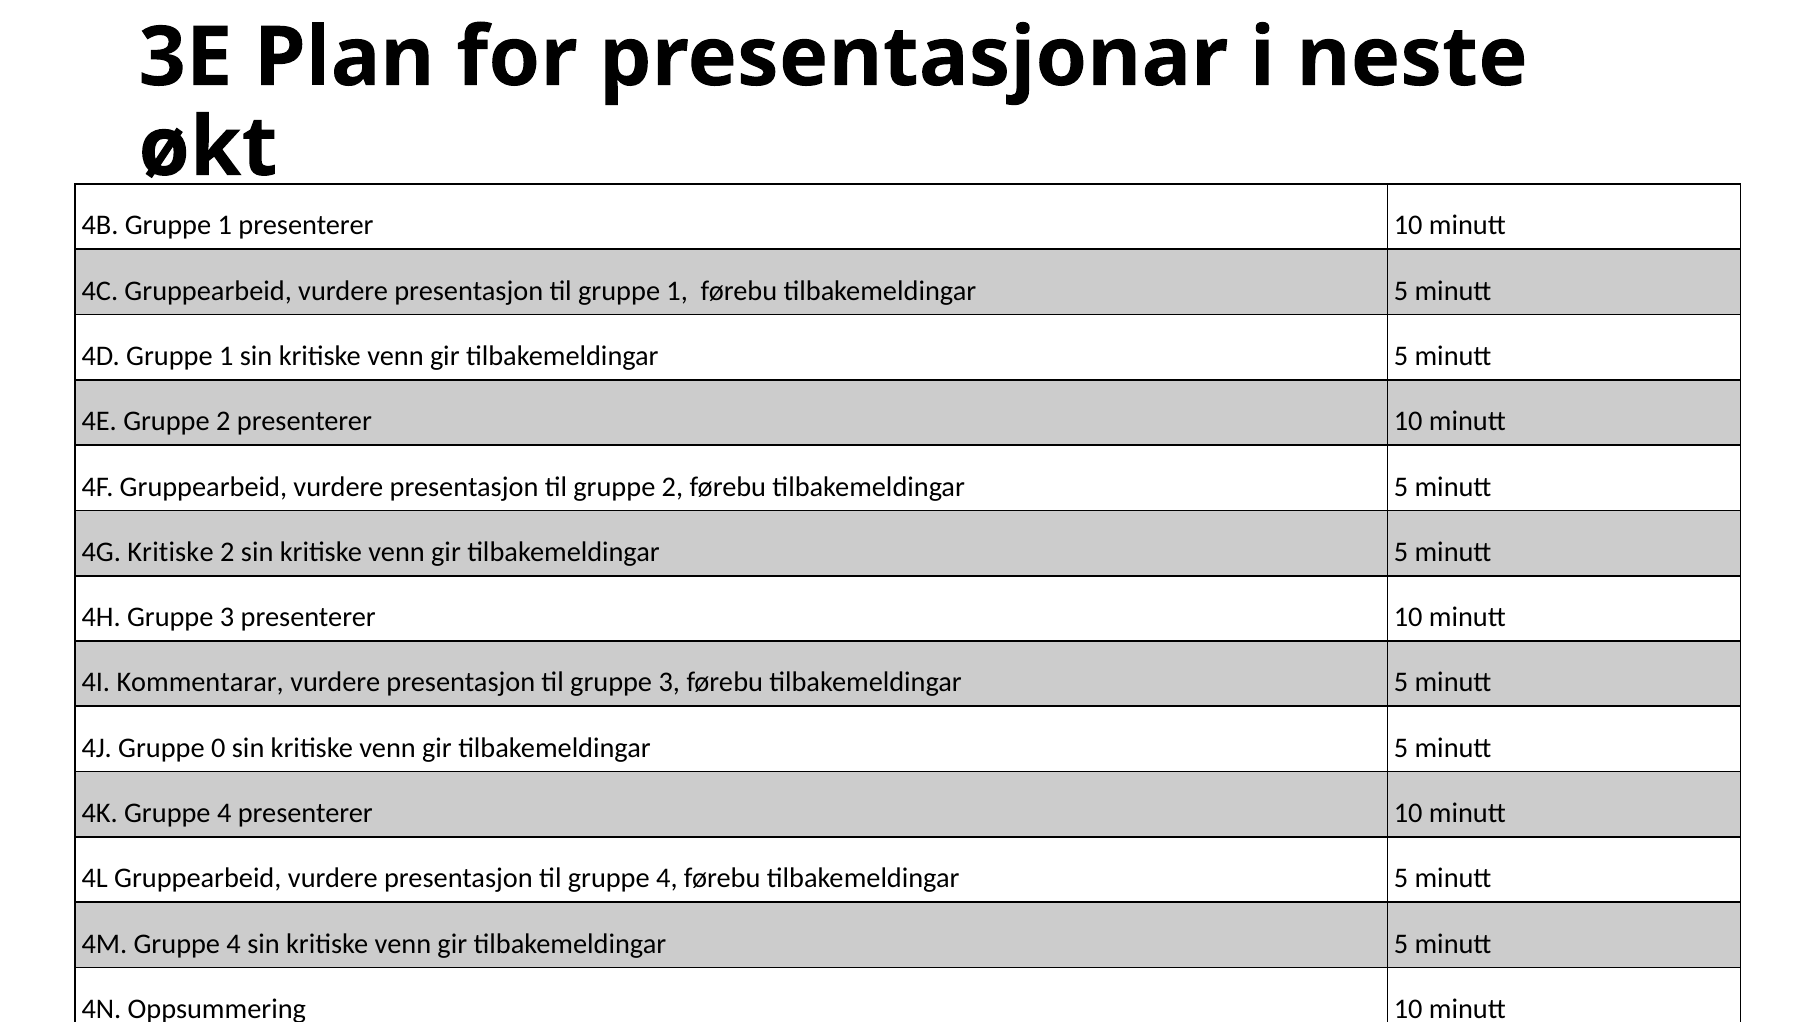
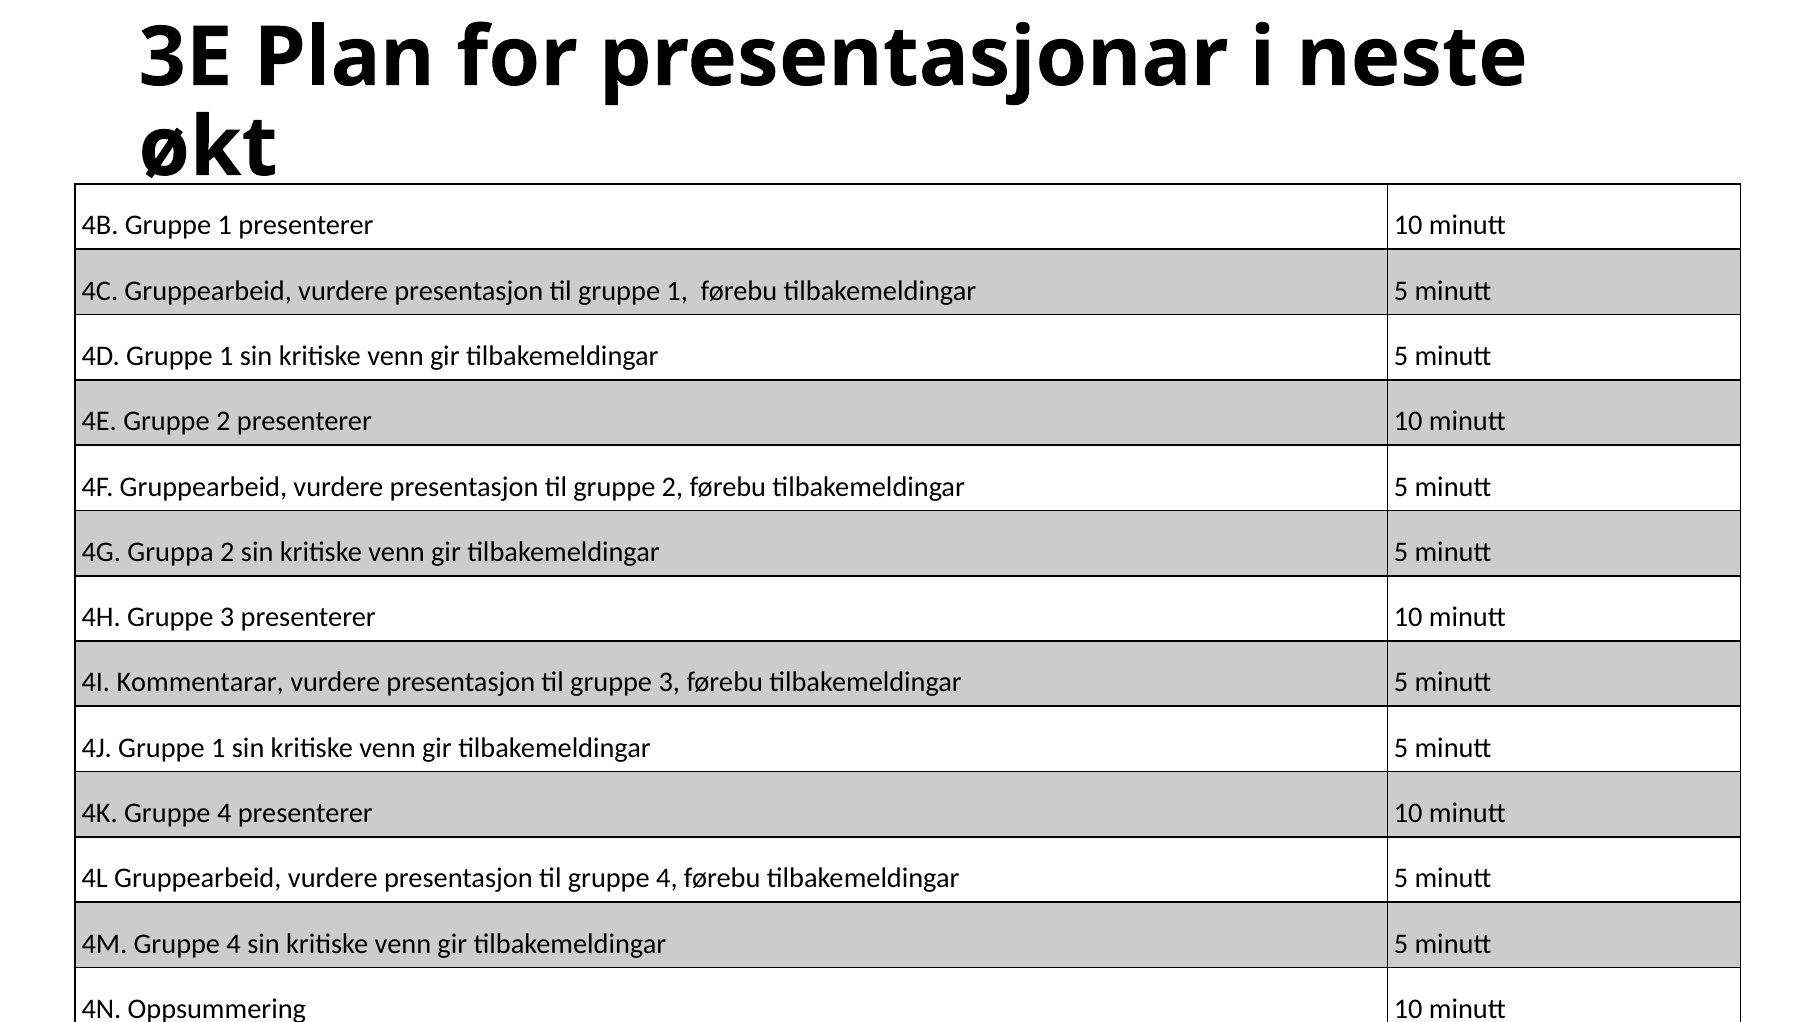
4G Kritiske: Kritiske -> Gruppa (171, 552)
4J Gruppe 0: 0 -> 1 (218, 748)
